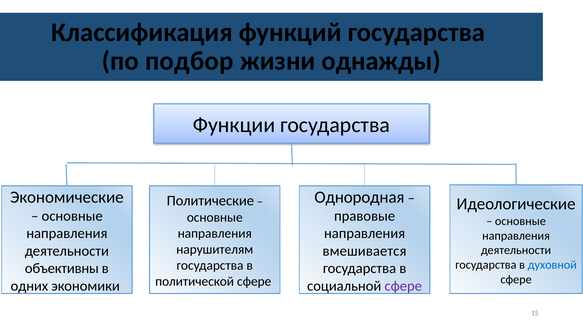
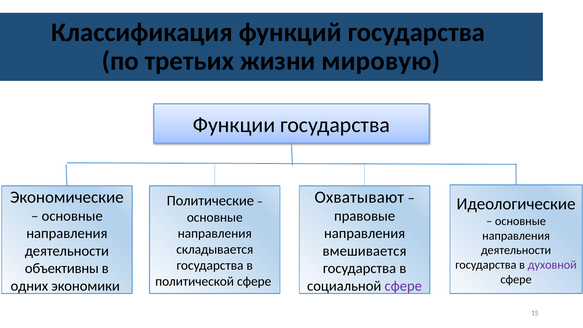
подбор: подбор -> третьих (189, 61)
однажды: однажды -> мировую (381, 61)
Однородная: Однородная -> Охватывают (359, 197)
нарушителям: нарушителям -> складывается (215, 249)
духовной colour: blue -> purple (552, 265)
